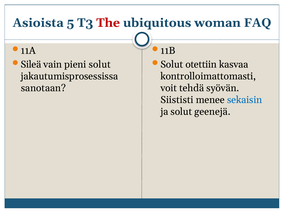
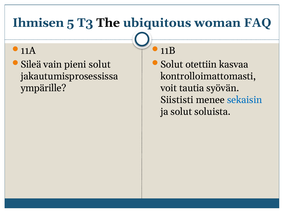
Asioista: Asioista -> Ihmisen (38, 23)
The colour: red -> black (108, 23)
sanotaan: sanotaan -> ympärille (43, 88)
tehdä: tehdä -> tautia (192, 88)
geenejä: geenejä -> soluista (212, 112)
